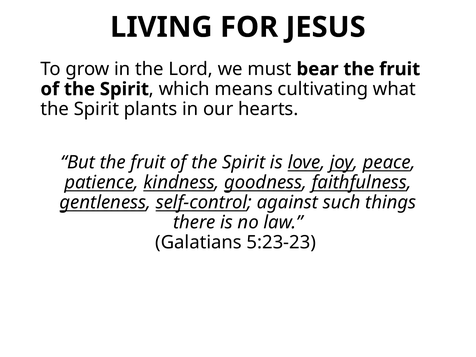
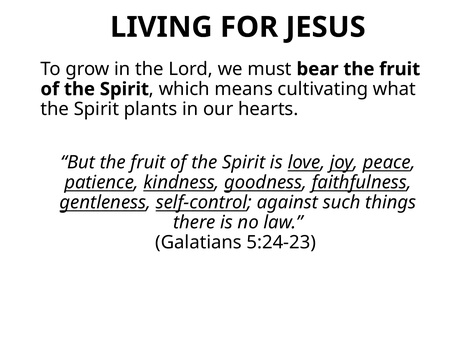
5:23-23: 5:23-23 -> 5:24-23 (281, 242)
